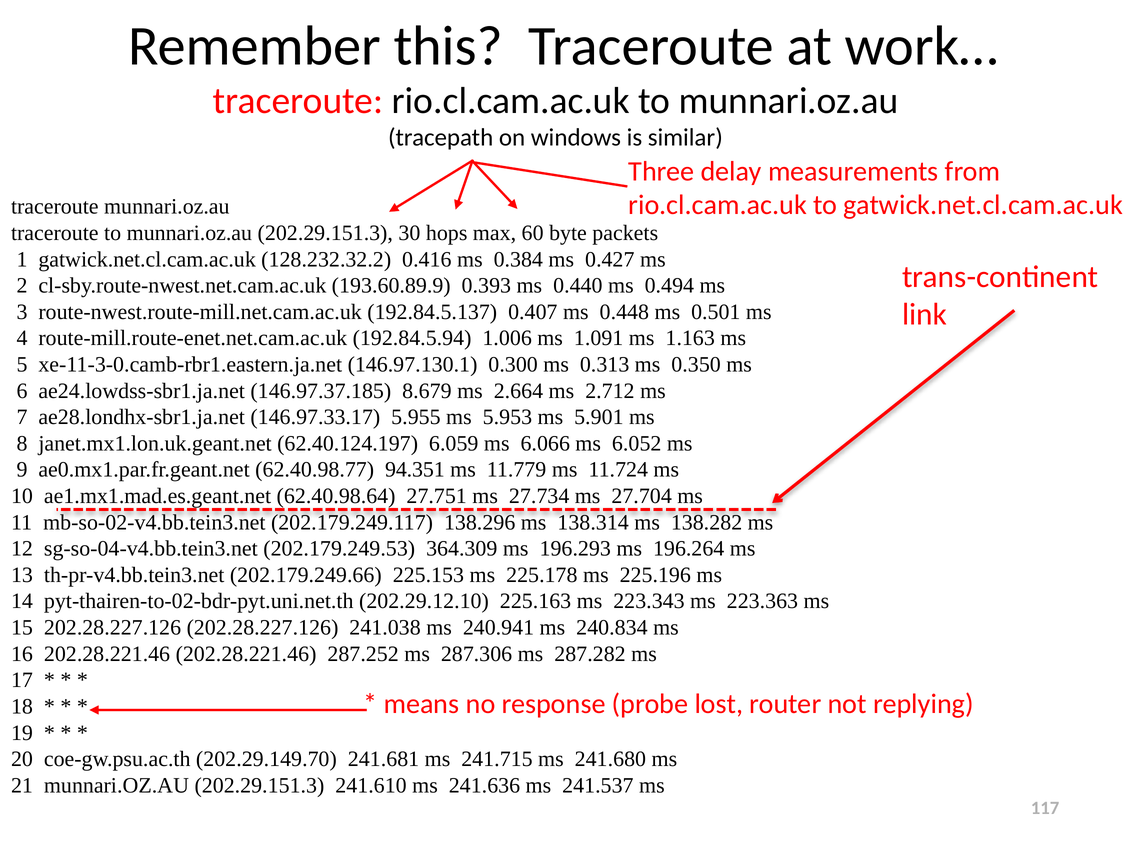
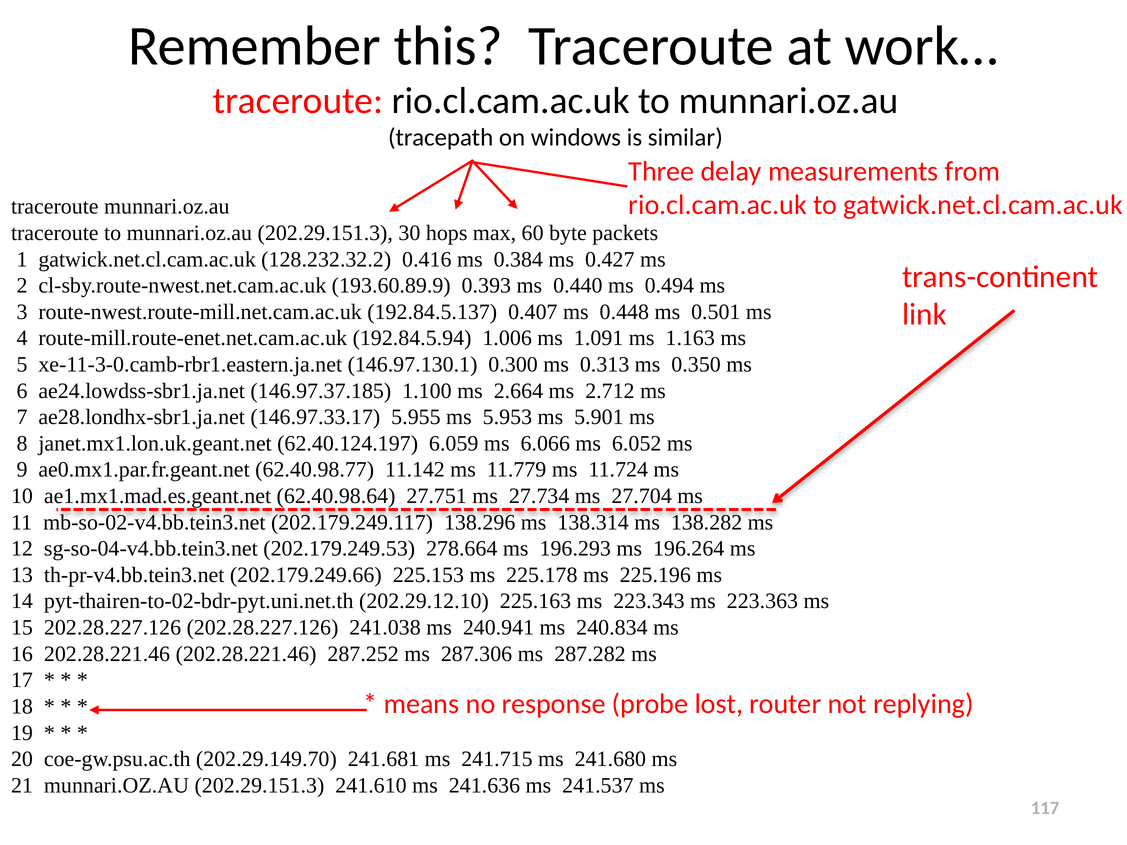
8.679: 8.679 -> 1.100 (427, 391)
94.351: 94.351 -> 11.142 (415, 470)
364.309: 364.309 -> 278.664 (462, 549)
